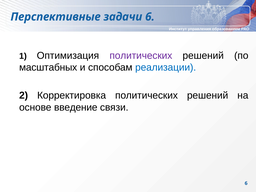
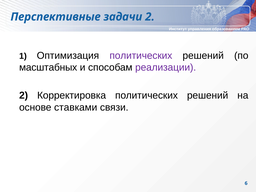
задачи 6: 6 -> 2 (150, 17)
реализации colour: blue -> purple (166, 68)
введение: введение -> ставками (76, 107)
